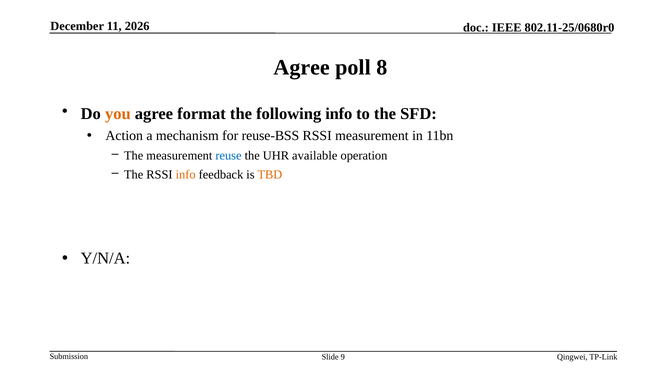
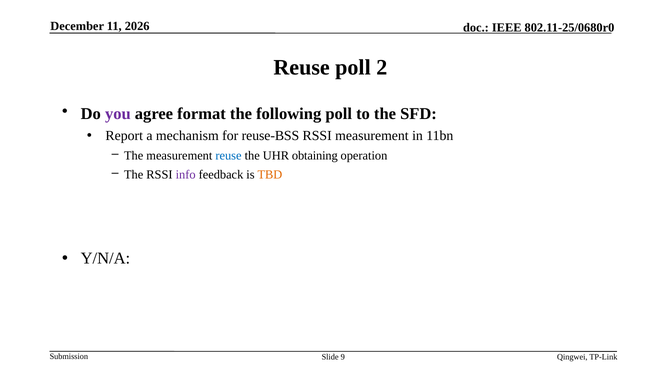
Agree: Agree -> Reuse (302, 68)
8: 8 -> 2 (382, 68)
you colour: orange -> purple (118, 114)
following info: info -> poll (339, 114)
Action: Action -> Report (124, 136)
available: available -> obtaining (315, 156)
info colour: orange -> purple (186, 175)
